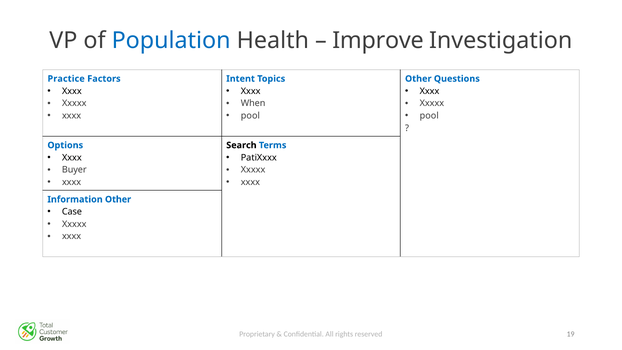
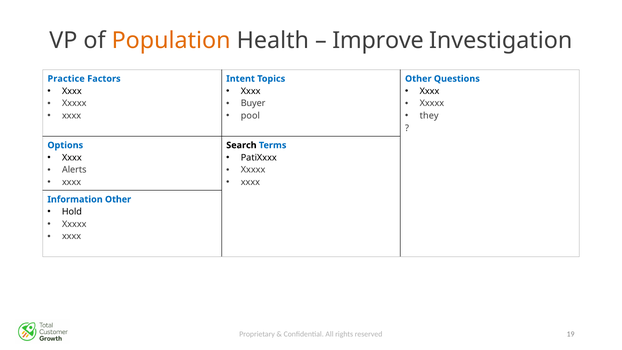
Population colour: blue -> orange (171, 41)
When: When -> Buyer (253, 103)
pool: pool -> they (429, 116)
Buyer: Buyer -> Alerts (74, 170)
Case: Case -> Hold (72, 212)
